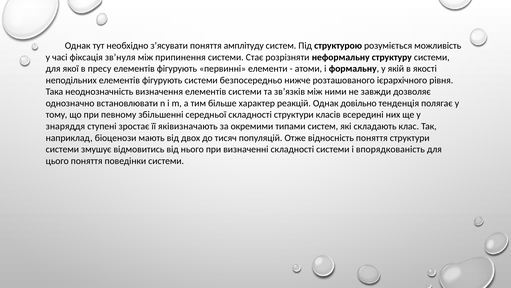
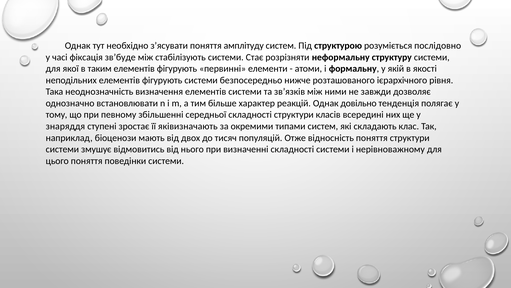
можливість: можливість -> послідовно (438, 46)
зв’нуля: зв’нуля -> зв’буде (120, 57)
припинення: припинення -> стабілізують (181, 57)
пресу: пресу -> таким (100, 69)
впорядкованість: впорядкованість -> нерівноважному (390, 149)
